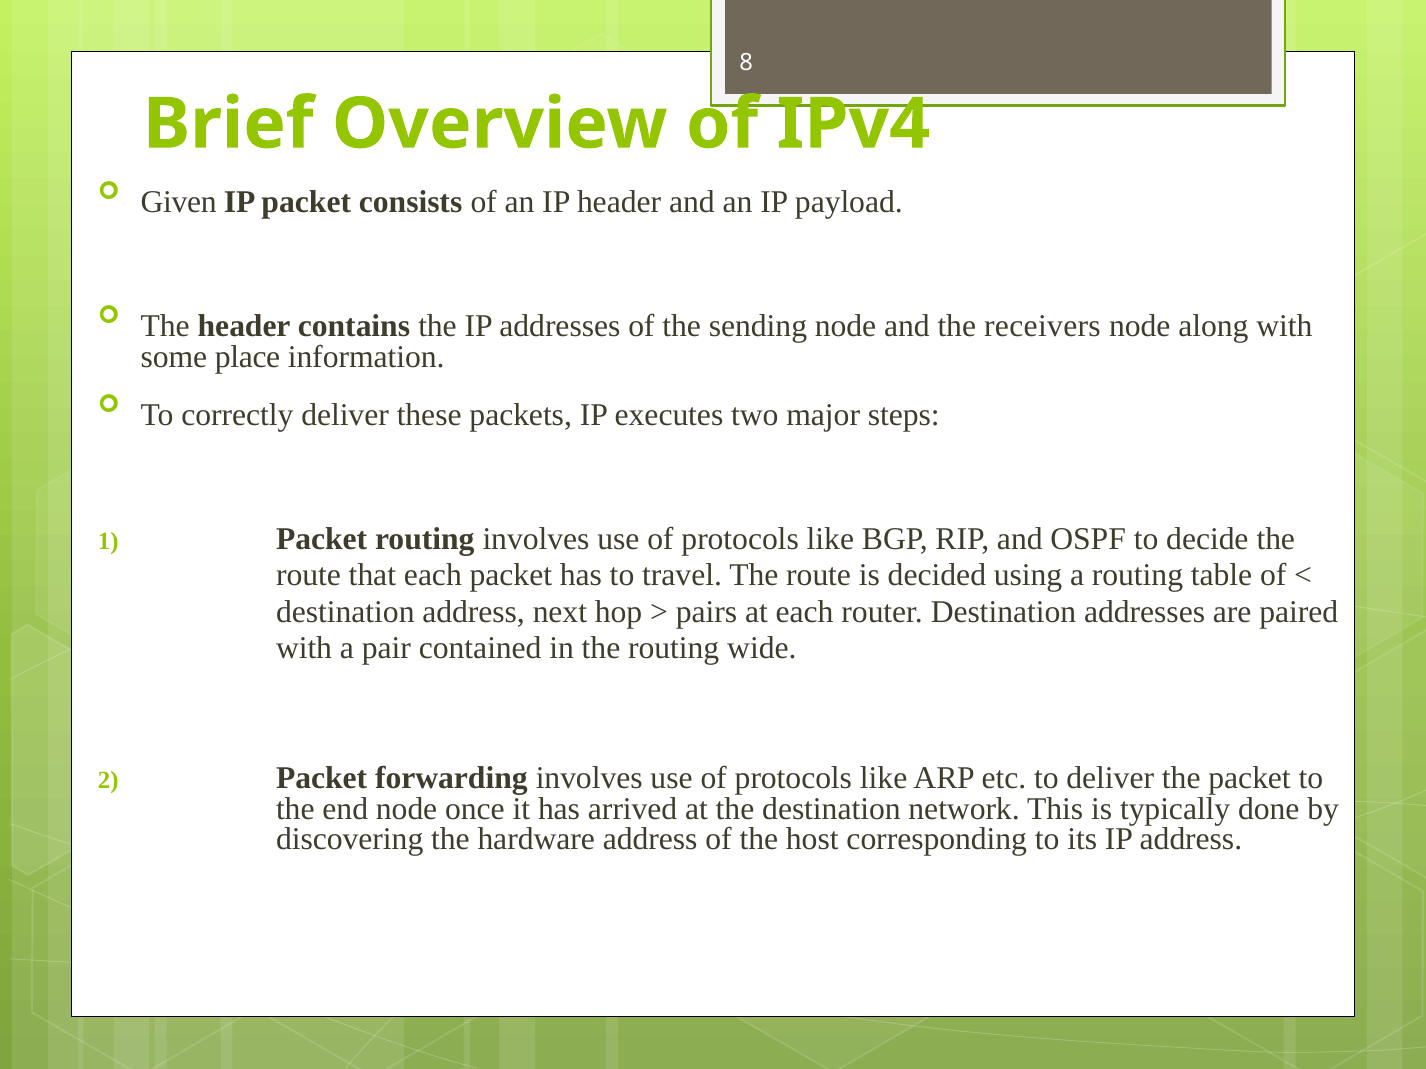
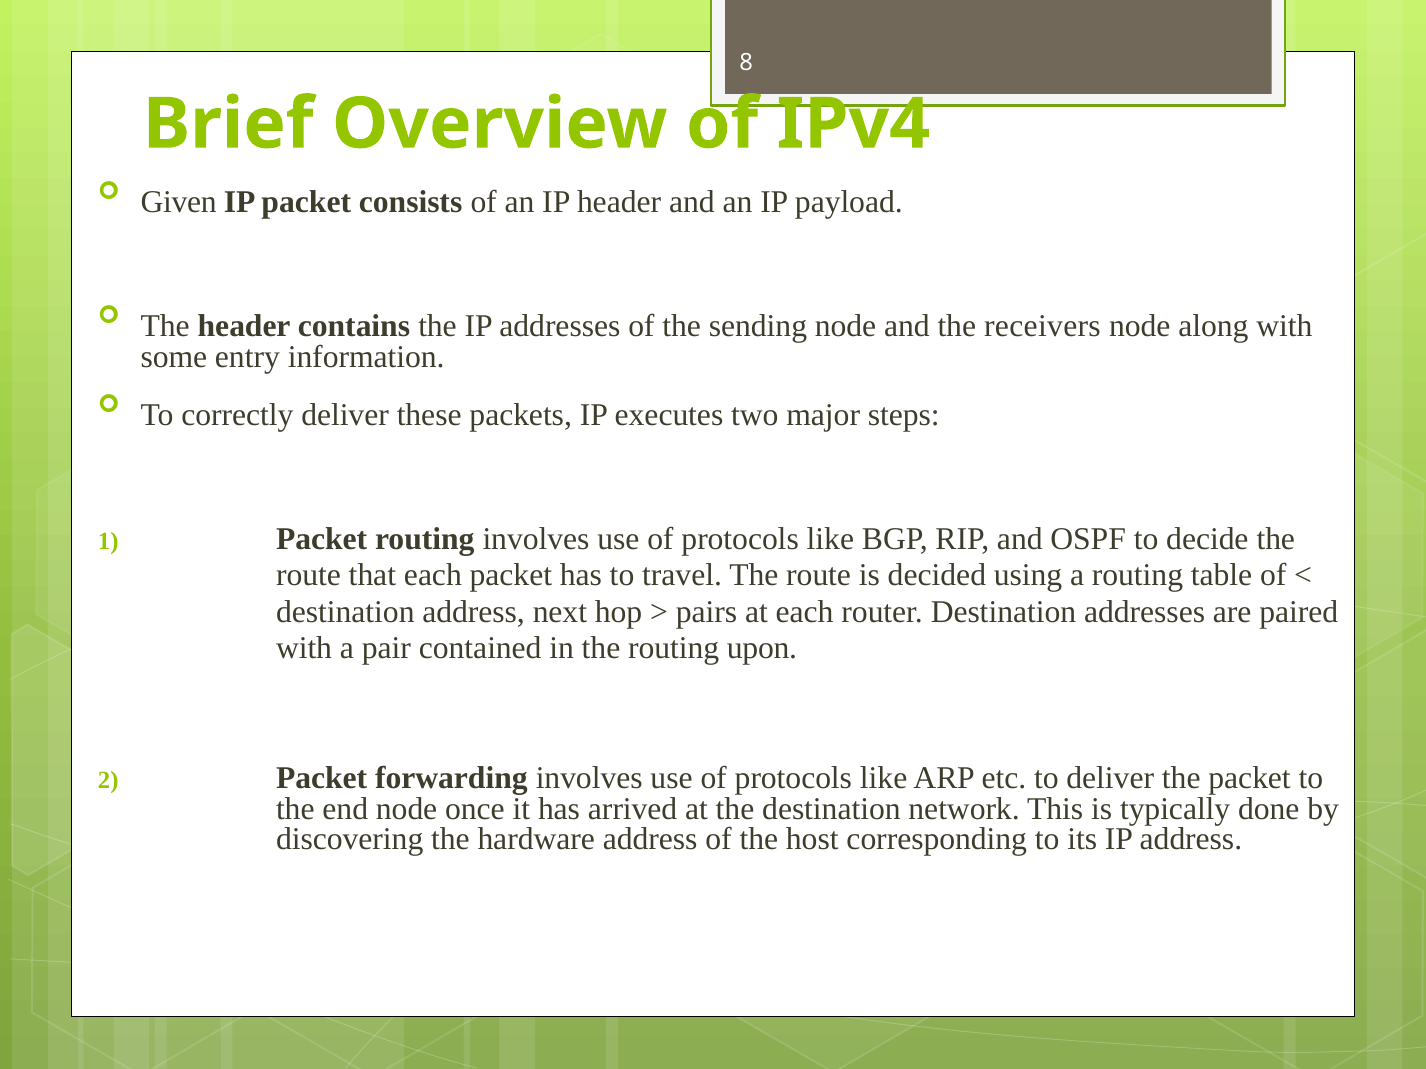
place: place -> entry (247, 357)
wide: wide -> upon (762, 648)
